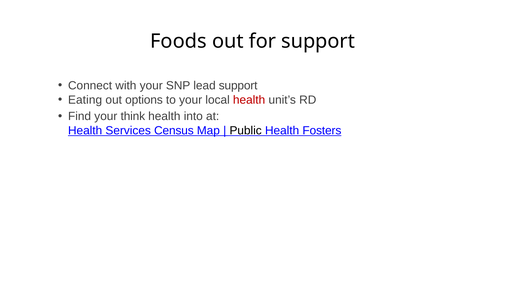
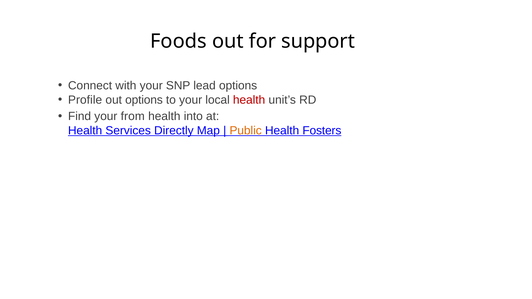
lead support: support -> options (238, 86)
Eating: Eating -> Profile (85, 100)
think: think -> from (133, 117)
Census: Census -> Directly (174, 131)
Public colour: black -> orange (246, 131)
